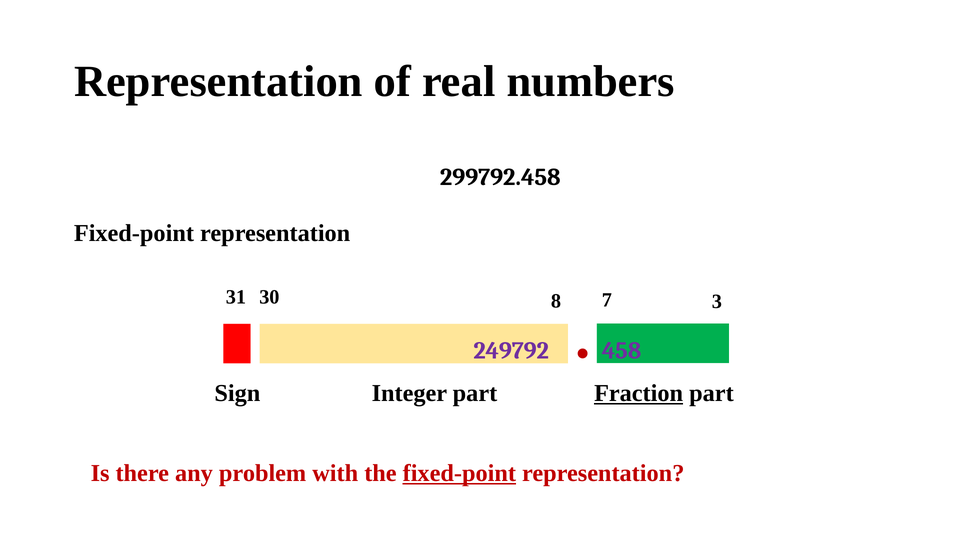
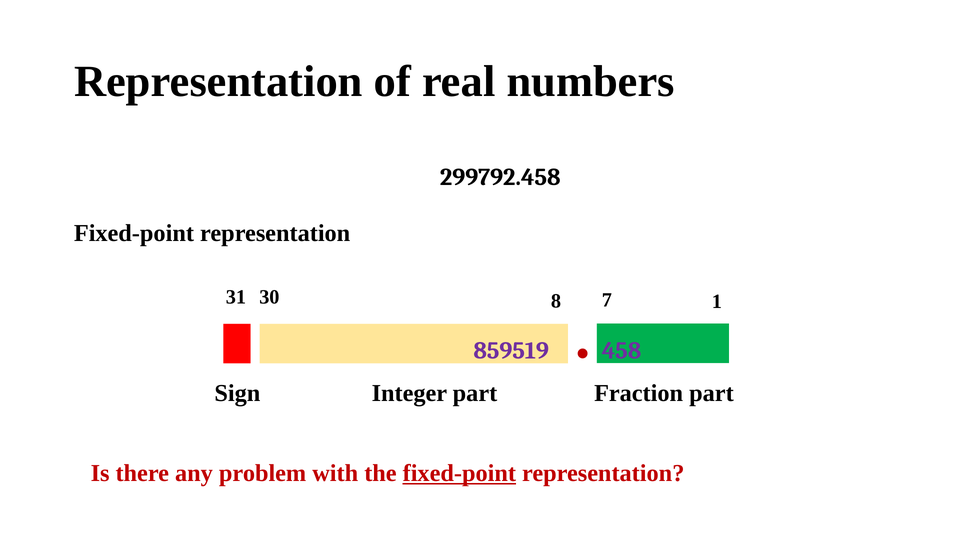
3: 3 -> 1 (717, 302)
249792: 249792 -> 859519 (511, 351)
Fraction underline: present -> none (639, 393)
